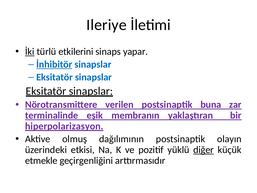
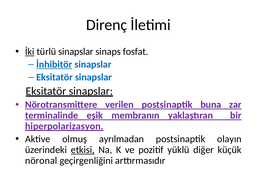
Ileriye: Ileriye -> Direnç (107, 25)
türlü etkilerini: etkilerini -> sinapslar (76, 52)
yapar: yapar -> fosfat (136, 52)
dağılımının: dağılımının -> ayrılmadan (122, 139)
etkisi underline: none -> present (83, 150)
diğer underline: present -> none (204, 150)
etmekle: etmekle -> nöronal (41, 160)
